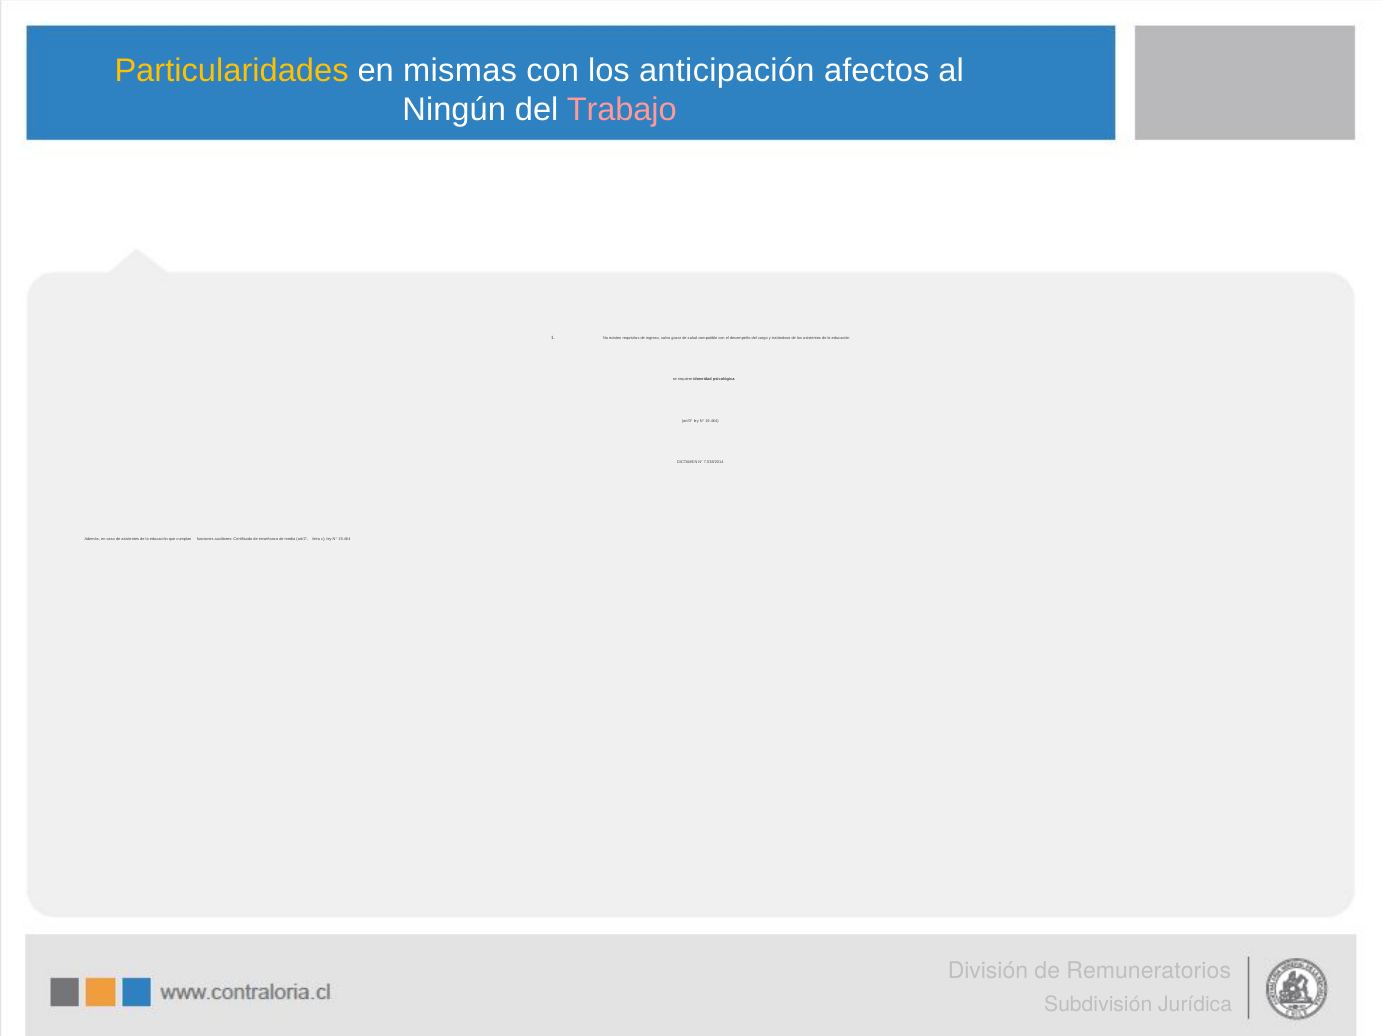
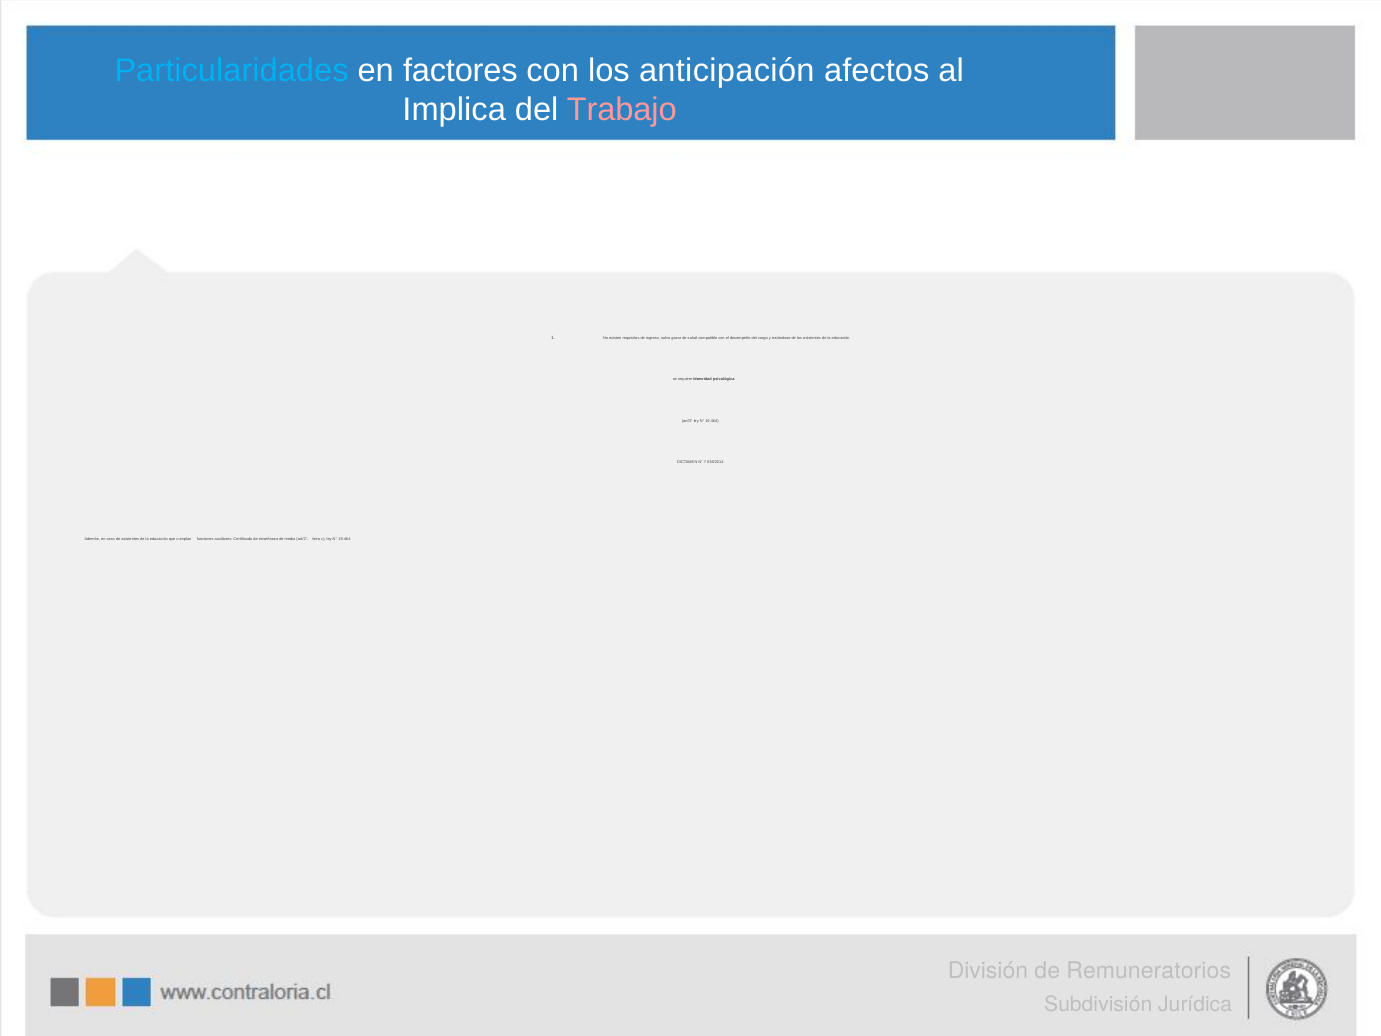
Particularidades colour: yellow -> light blue (232, 71)
mismas: mismas -> factores (460, 71)
Ningún: Ningún -> Implica (454, 110)
